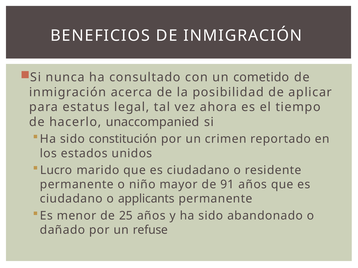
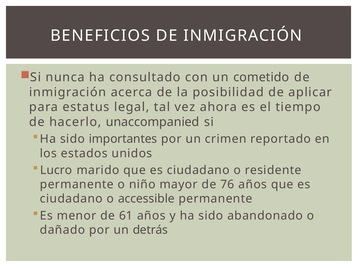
constitución: constitución -> importantes (123, 139)
91: 91 -> 76 (227, 185)
applicants: applicants -> accessible (146, 199)
25: 25 -> 61 (126, 216)
refuse: refuse -> detrás (150, 230)
